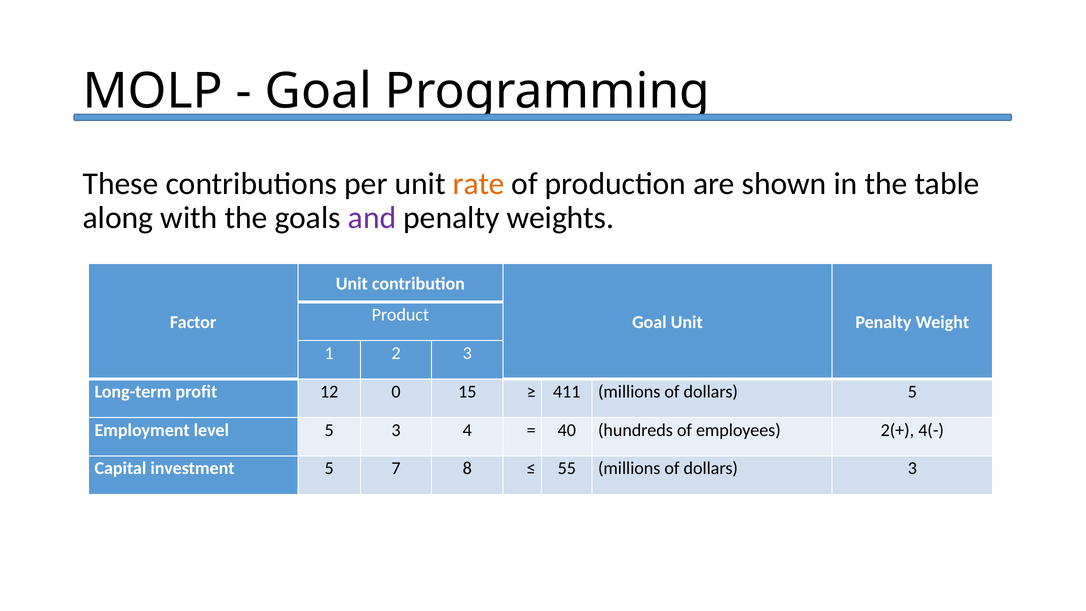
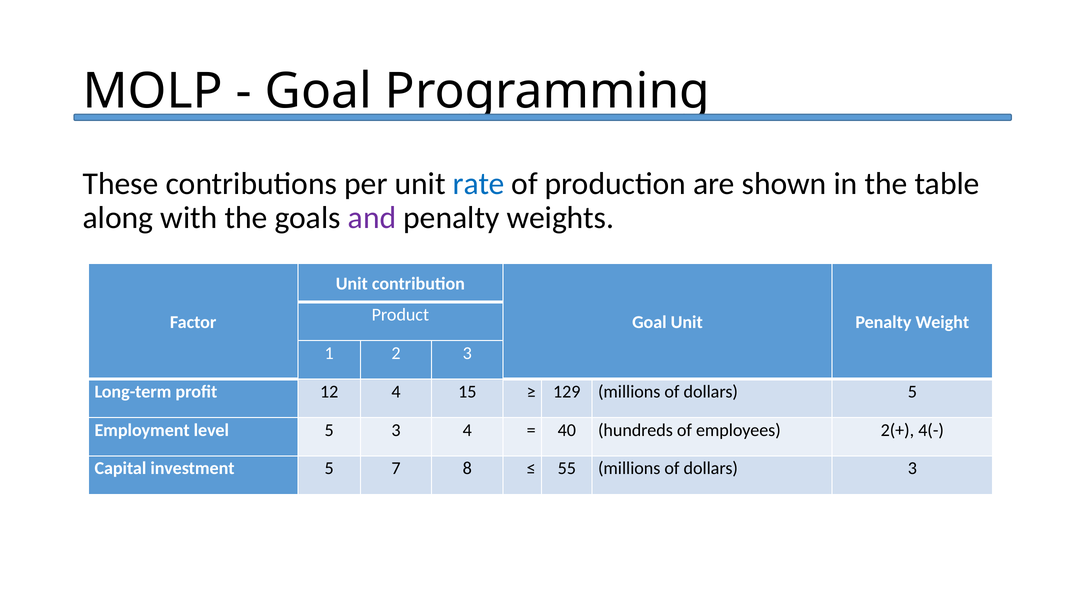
rate colour: orange -> blue (479, 184)
12 0: 0 -> 4 (396, 391)
411: 411 -> 129 (567, 391)
